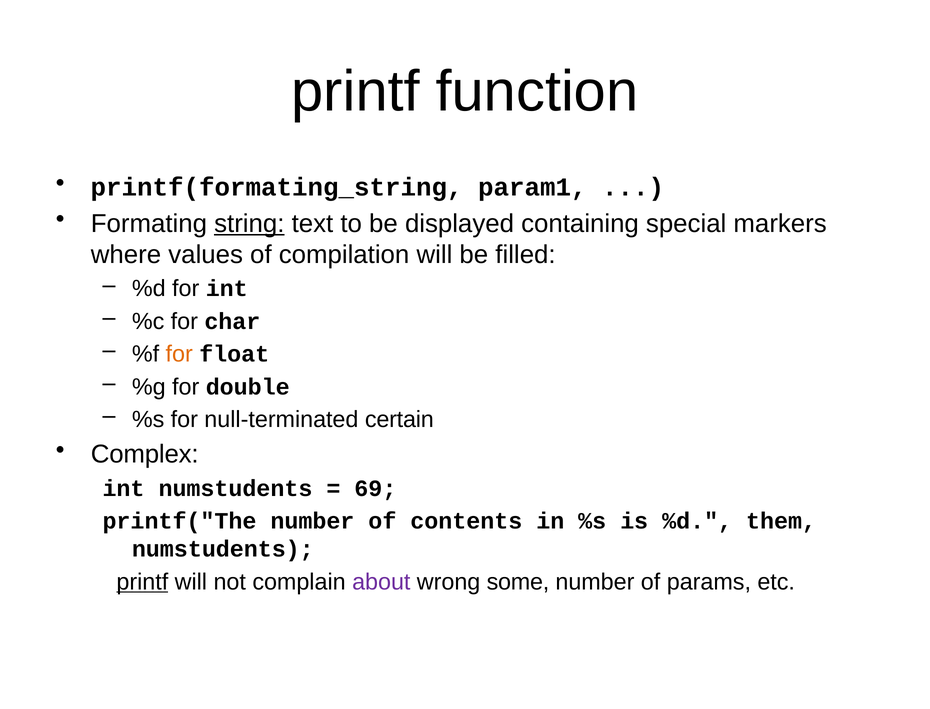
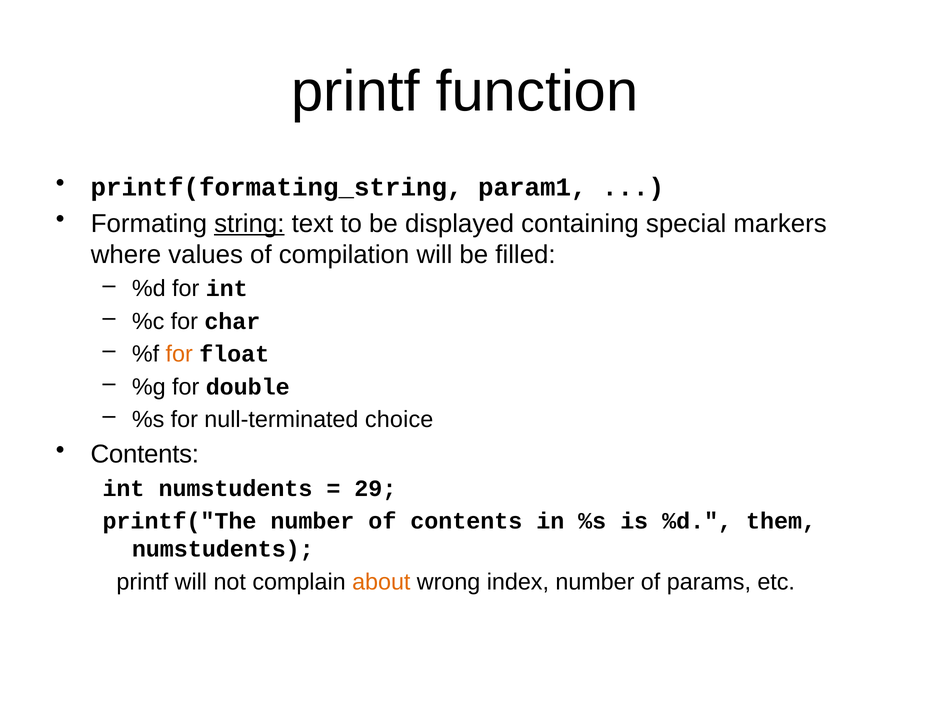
certain: certain -> choice (399, 419)
Complex: Complex -> Contents (145, 454)
69: 69 -> 29 (375, 488)
printf underline: present -> none (142, 582)
about colour: purple -> orange (381, 582)
some: some -> index (518, 582)
